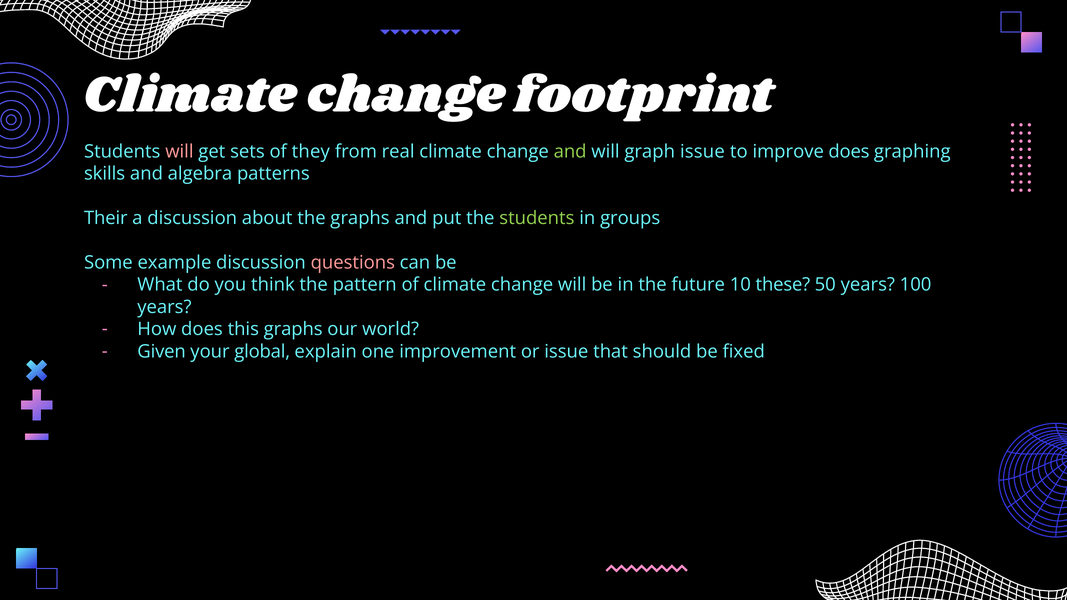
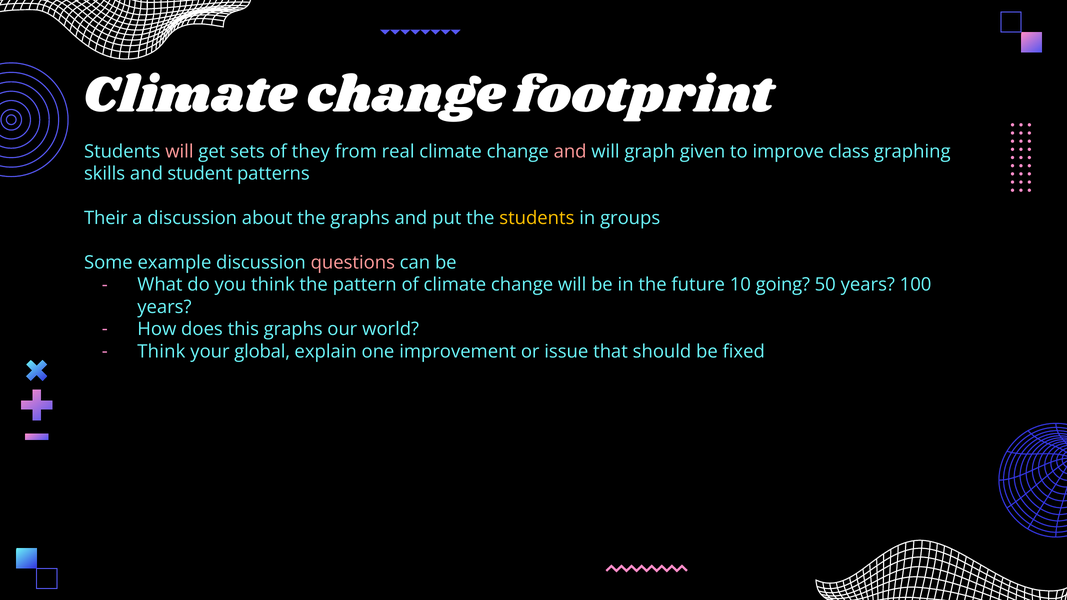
and colour: light green -> pink (570, 152)
graph issue: issue -> given (703, 152)
improve does: does -> class (849, 152)
algebra: algebra -> student (200, 174)
students colour: light green -> yellow (537, 218)
these: these -> going (783, 285)
Given: Given -> Think (161, 352)
